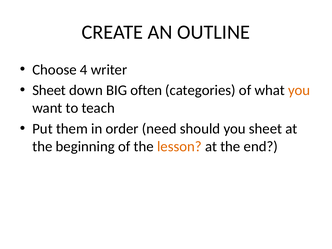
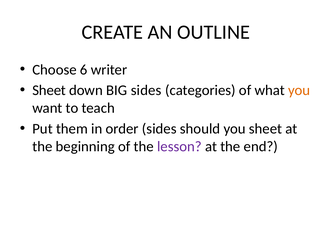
4: 4 -> 6 (84, 70)
BIG often: often -> sides (146, 90)
order need: need -> sides (159, 129)
lesson colour: orange -> purple (179, 146)
